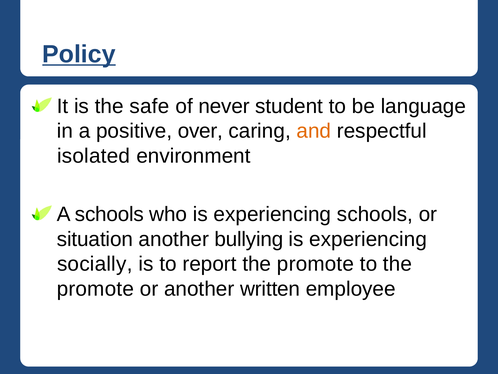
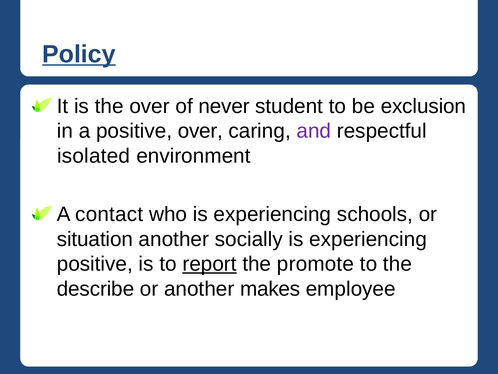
the safe: safe -> over (150, 106)
language: language -> exclusion (423, 106)
and colour: orange -> purple (314, 131)
A schools: schools -> contact (109, 214)
bullying: bullying -> socially (249, 239)
socially: socially -> positive (95, 264)
report underline: none -> present (210, 264)
promote: promote -> describe (96, 289)
written: written -> makes (270, 289)
